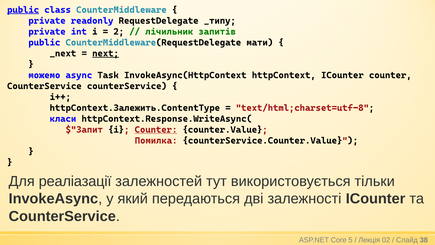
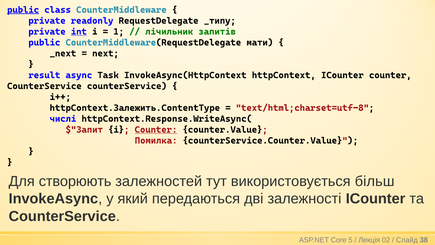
int underline: none -> present (79, 32)
2: 2 -> 1 (119, 32)
next underline: present -> none (106, 53)
можемо: можемо -> result (44, 75)
класи: класи -> числі (63, 119)
реаліазації: реаліазації -> створюють (75, 181)
тільки: тільки -> більш (375, 181)
